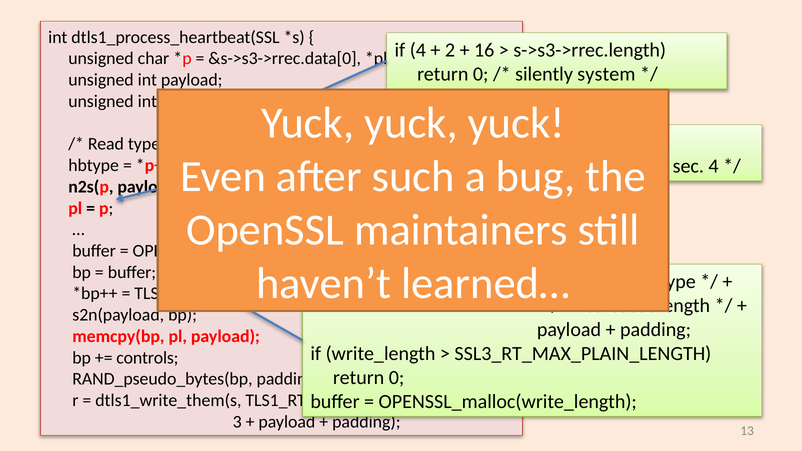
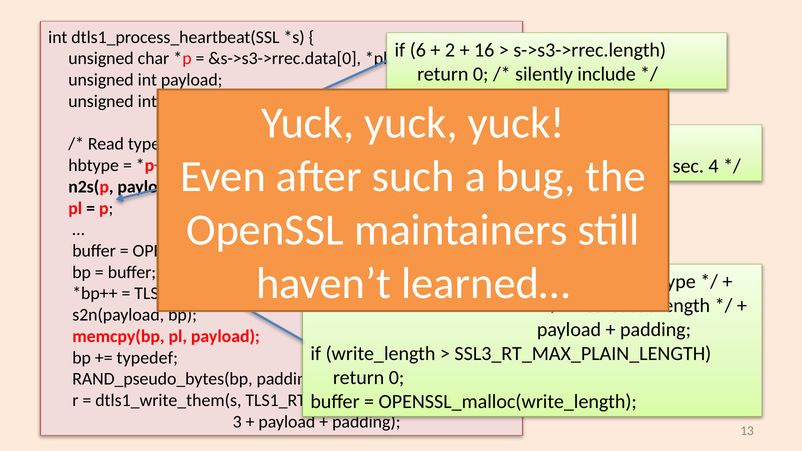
if 4: 4 -> 6 (418, 50)
system: system -> include (607, 74)
controls: controls -> typedef (147, 358)
